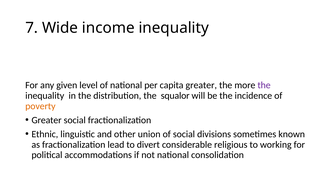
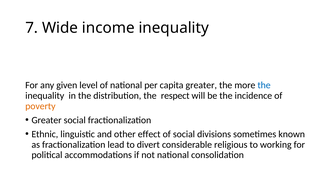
the colour: purple -> blue (264, 85)
squalor: squalor -> respect (175, 96)
union: union -> effect (149, 134)
